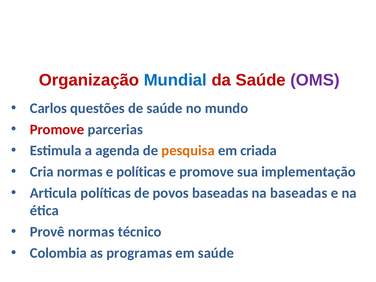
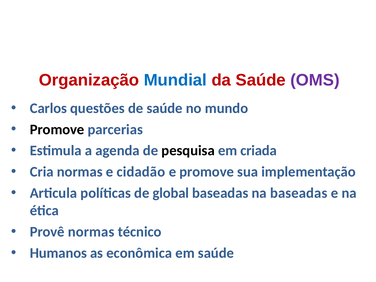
Promove colour: red -> black (57, 129)
pesquisa colour: orange -> black (188, 151)
e políticas: políticas -> cidadão (141, 172)
povos: povos -> global (171, 193)
Colombia: Colombia -> Humanos (58, 253)
programas: programas -> econômica (139, 253)
